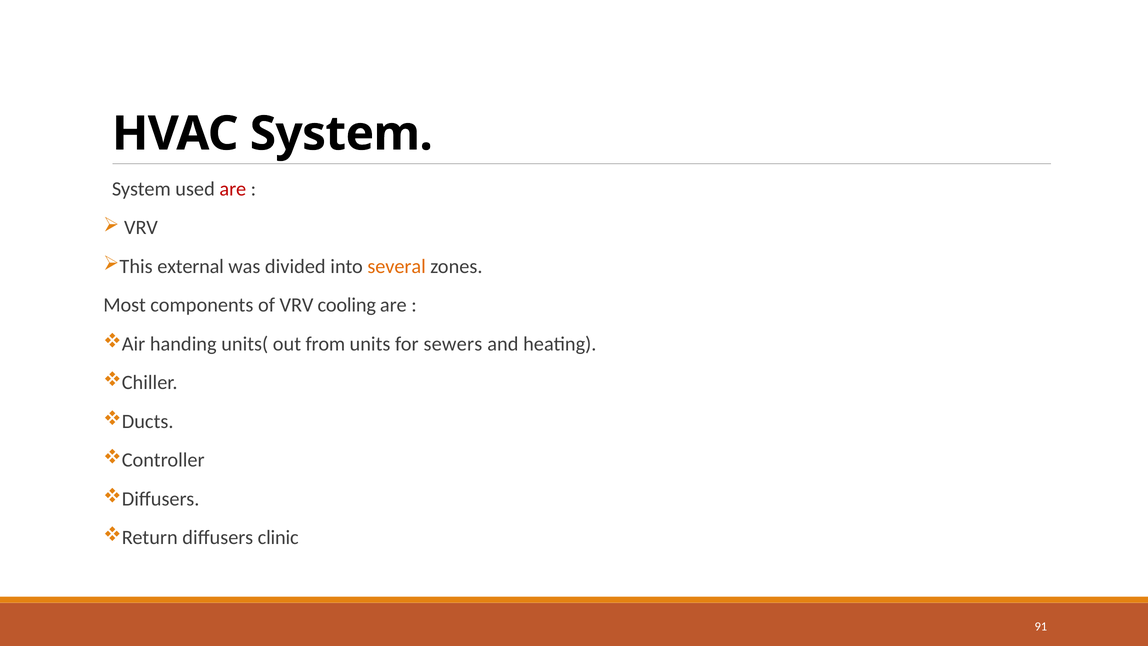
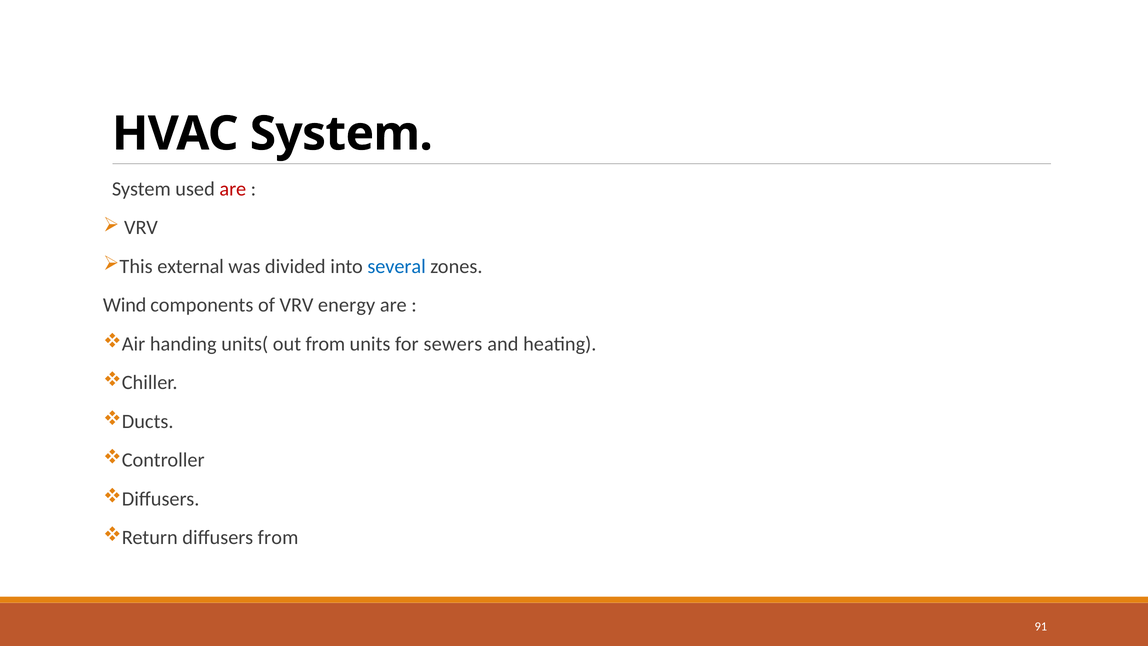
several colour: orange -> blue (397, 266)
Most: Most -> Wind (125, 305)
cooling: cooling -> energy (347, 305)
diffusers clinic: clinic -> from (278, 537)
